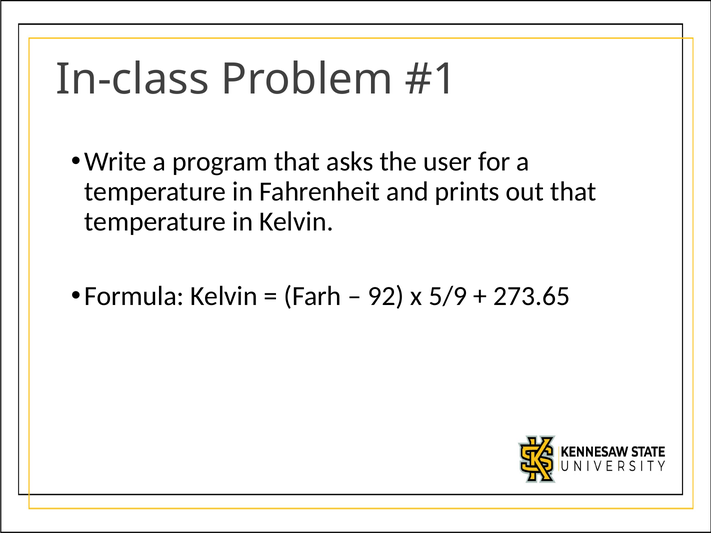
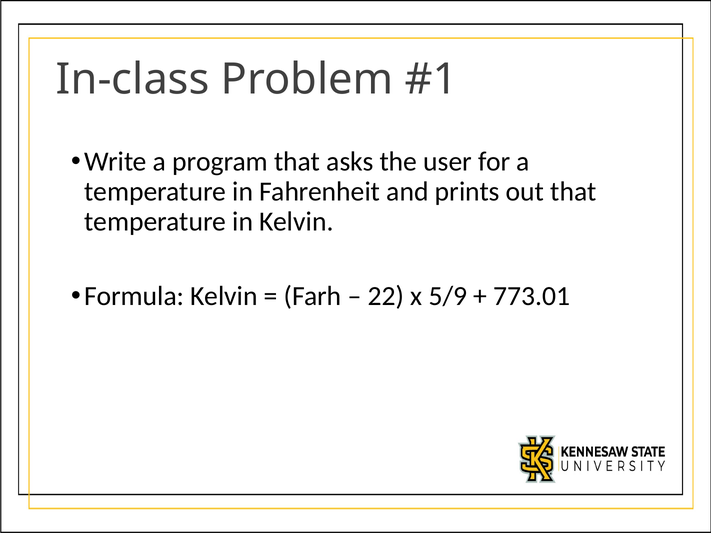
92: 92 -> 22 (386, 296)
273.65: 273.65 -> 773.01 (532, 296)
